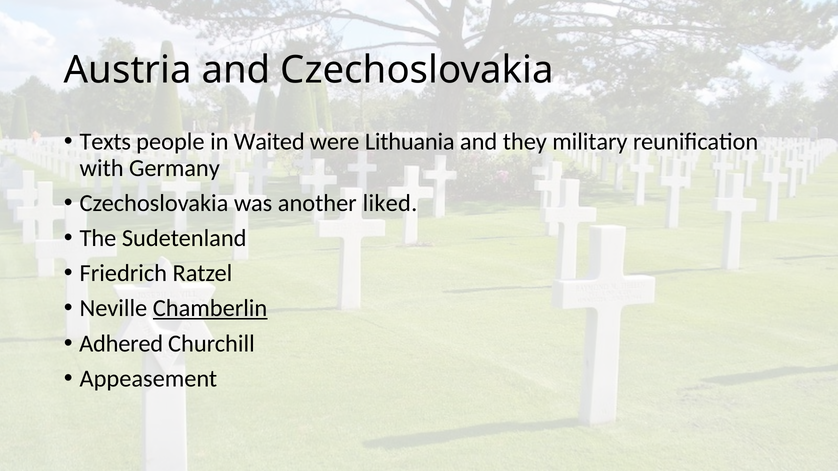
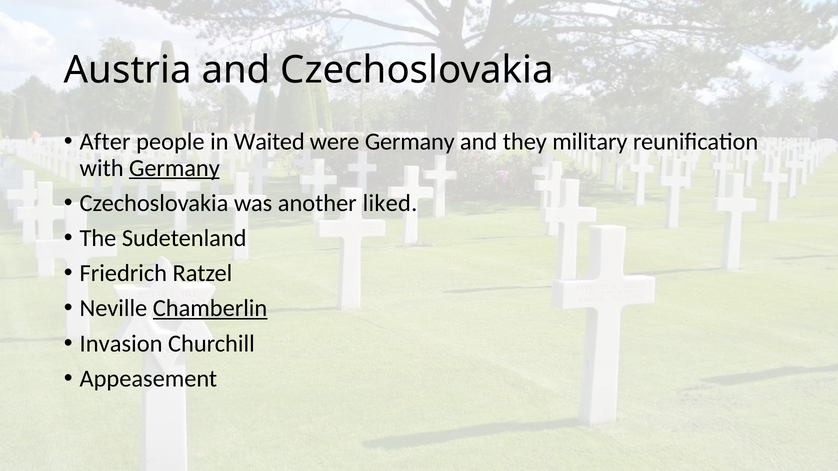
Texts: Texts -> After (105, 142)
were Lithuania: Lithuania -> Germany (410, 142)
Germany underline: none -> present (174, 168)
Adhered: Adhered -> Invasion (121, 344)
